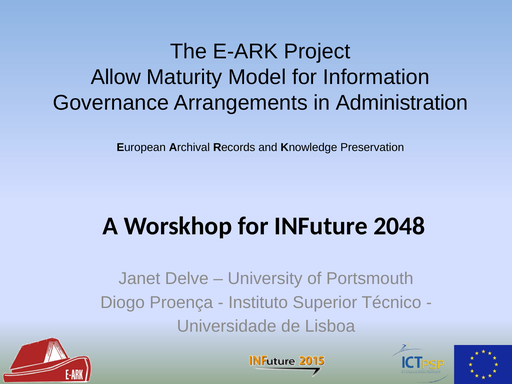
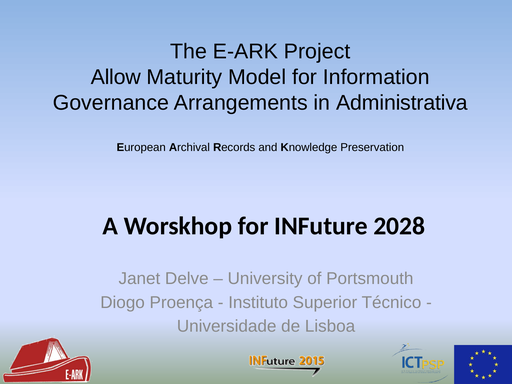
Administration: Administration -> Administrativa (402, 103)
2048: 2048 -> 2028 (399, 226)
